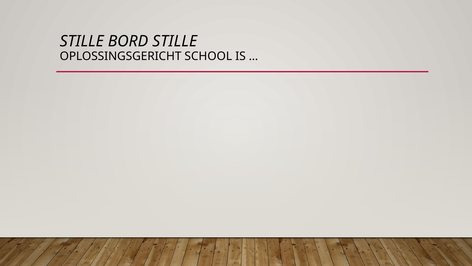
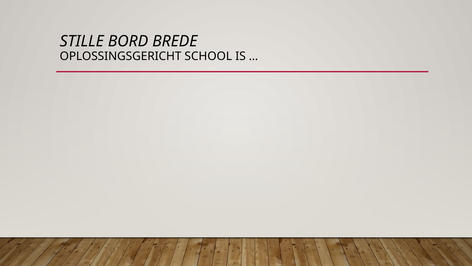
BORD STILLE: STILLE -> BREDE (175, 41)
